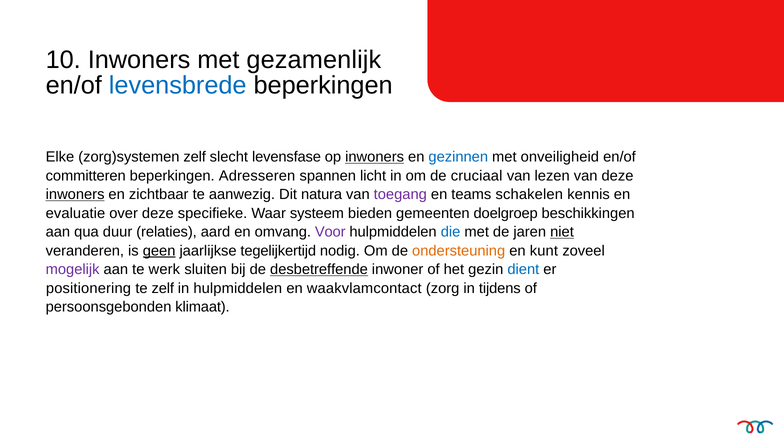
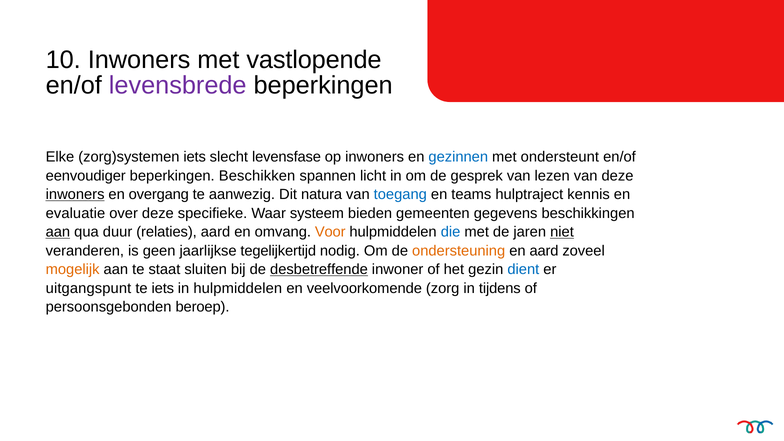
gezamenlijk: gezamenlijk -> vastlopende (314, 60)
levensbrede colour: blue -> purple (178, 86)
zorg)systemen zelf: zelf -> iets (195, 157)
inwoners underline: present -> none (375, 157)
onveiligheid: onveiligheid -> ondersteunt (560, 157)
committeren: committeren -> eenvoudiger (86, 176)
Adresseren: Adresseren -> Beschikken (257, 176)
cruciaal: cruciaal -> gesprek (477, 176)
zichtbaar: zichtbaar -> overgang (159, 194)
toegang colour: purple -> blue (400, 194)
schakelen: schakelen -> hulptraject (529, 194)
doelgroep: doelgroep -> gegevens (506, 213)
aan underline: none -> present (58, 232)
Voor colour: purple -> orange (330, 232)
geen underline: present -> none (159, 251)
en kunt: kunt -> aard (544, 251)
mogelijk colour: purple -> orange (73, 269)
werk: werk -> staat (164, 269)
positionering: positionering -> uitgangspunt (88, 288)
te zelf: zelf -> iets (163, 288)
waakvlamcontact: waakvlamcontact -> veelvoorkomende (364, 288)
klimaat: klimaat -> beroep (202, 307)
